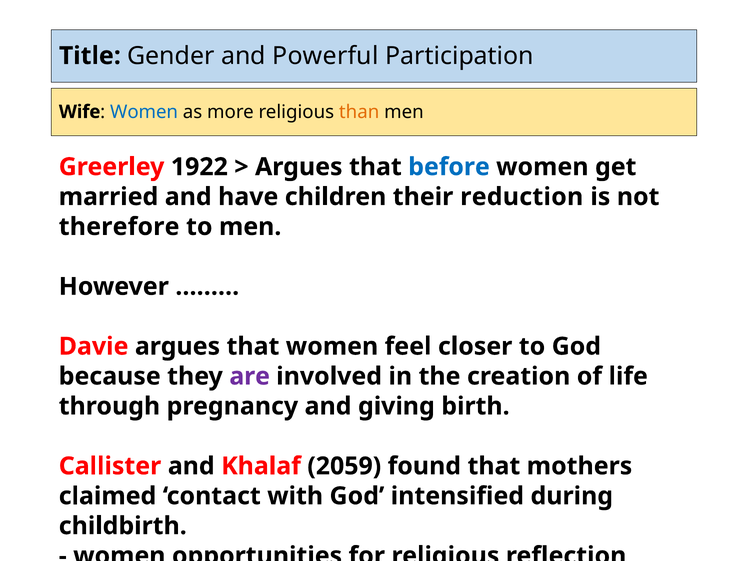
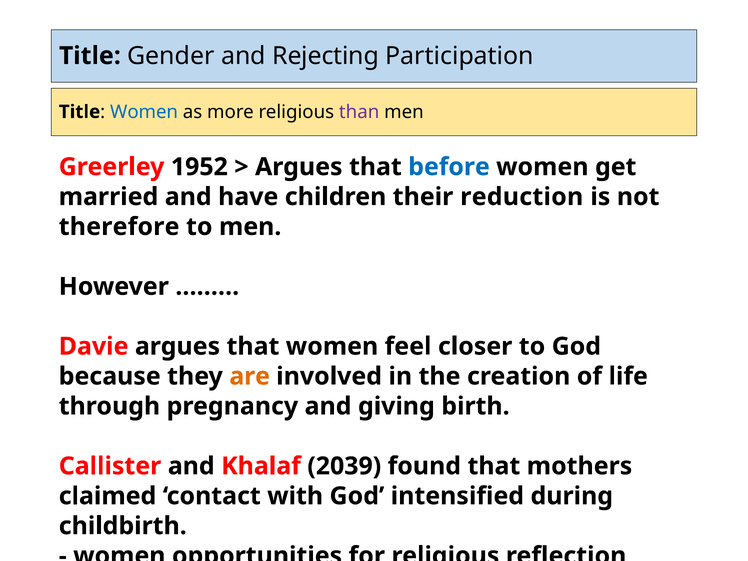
Powerful: Powerful -> Rejecting (326, 56)
Wife: Wife -> Title (80, 112)
than colour: orange -> purple (359, 112)
1922: 1922 -> 1952 (199, 167)
are colour: purple -> orange (250, 376)
2059: 2059 -> 2039 (344, 466)
